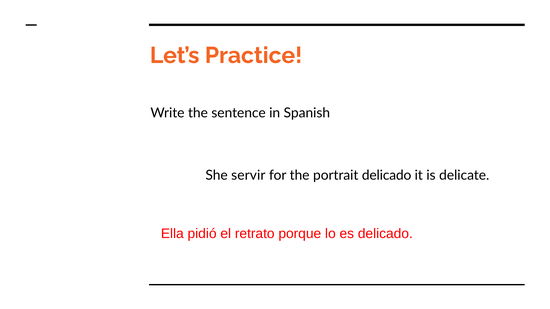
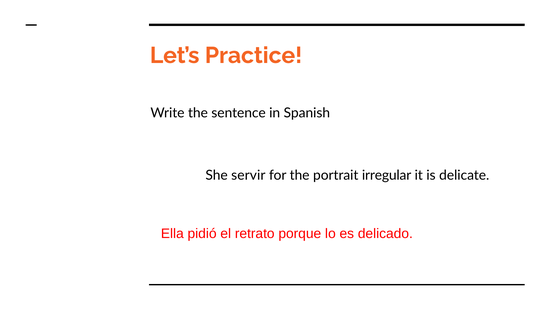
portrait delicado: delicado -> irregular (387, 176)
